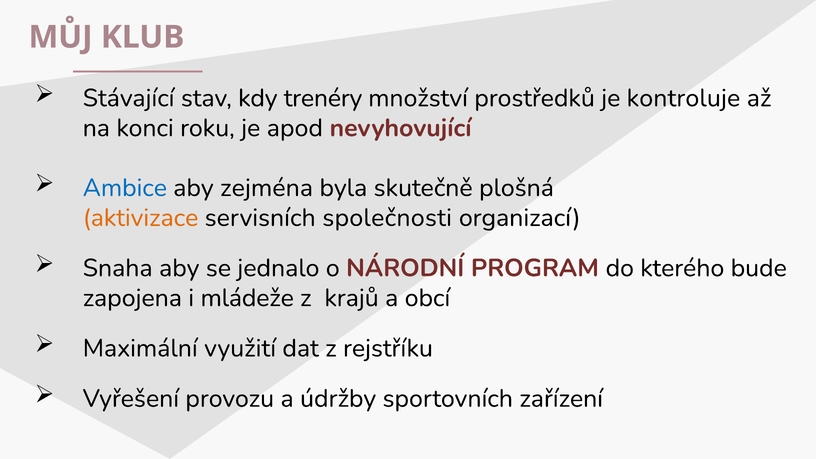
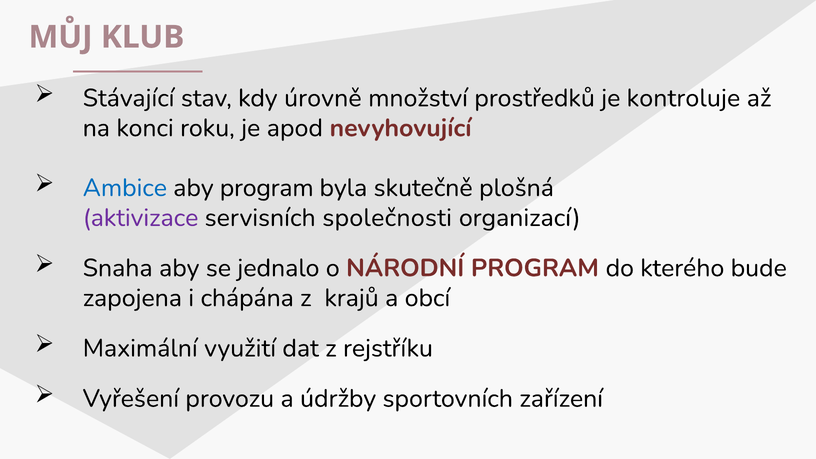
trenéry: trenéry -> úrovně (323, 98)
aby zejména: zejména -> program (267, 188)
aktivizace colour: orange -> purple (141, 218)
mládeže: mládeže -> chápána (247, 298)
